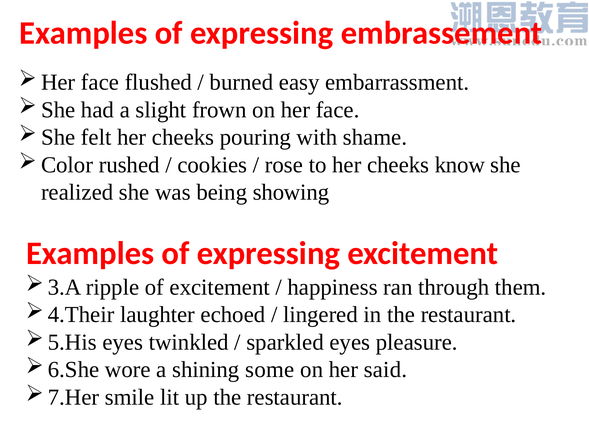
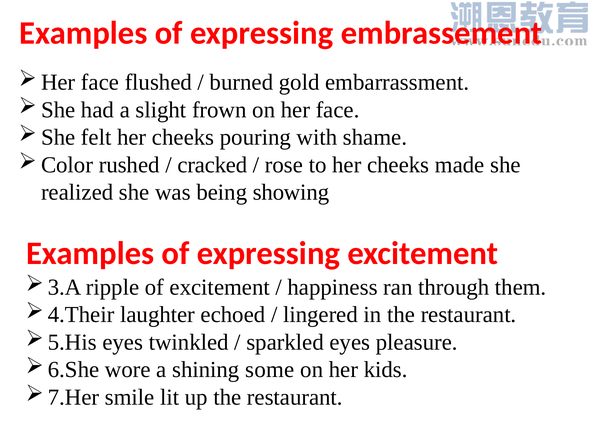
easy: easy -> gold (299, 82)
cookies: cookies -> cracked (212, 165)
know: know -> made (460, 165)
said: said -> kids (386, 370)
